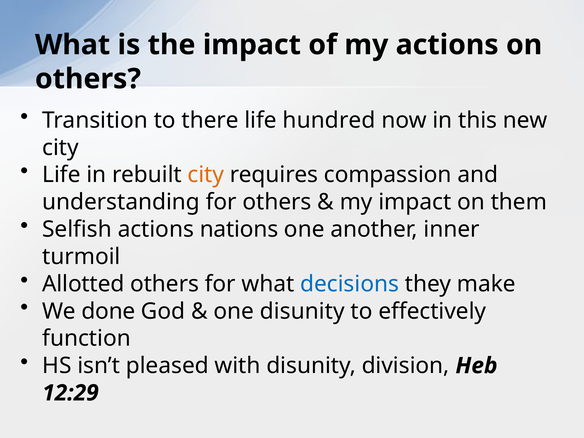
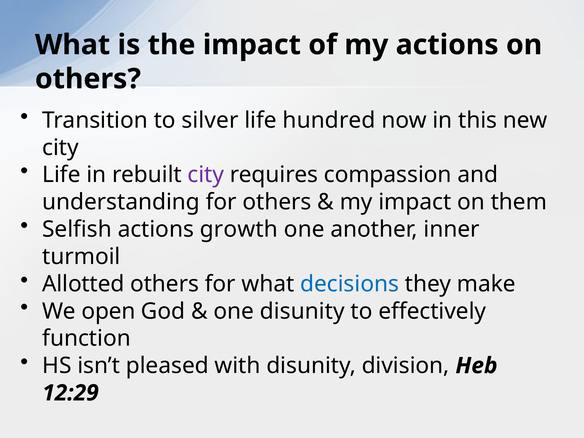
there: there -> silver (210, 120)
city colour: orange -> purple (206, 175)
nations: nations -> growth (239, 229)
done: done -> open (108, 311)
